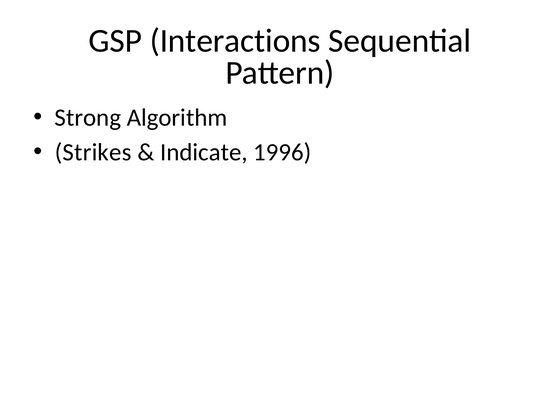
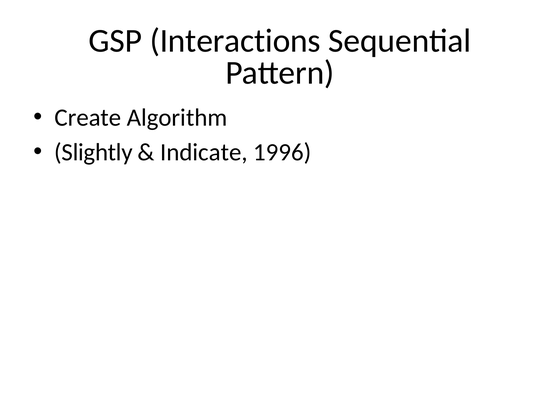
Strong: Strong -> Create (88, 117)
Strikes: Strikes -> Slightly (93, 152)
